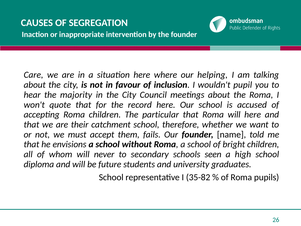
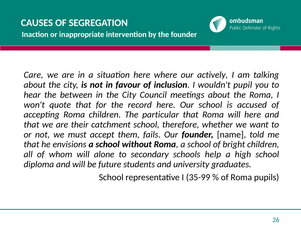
helping: helping -> actively (213, 75)
majority: majority -> between (76, 95)
never: never -> alone (104, 154)
seen: seen -> help (213, 154)
35-82: 35-82 -> 35-99 (198, 177)
